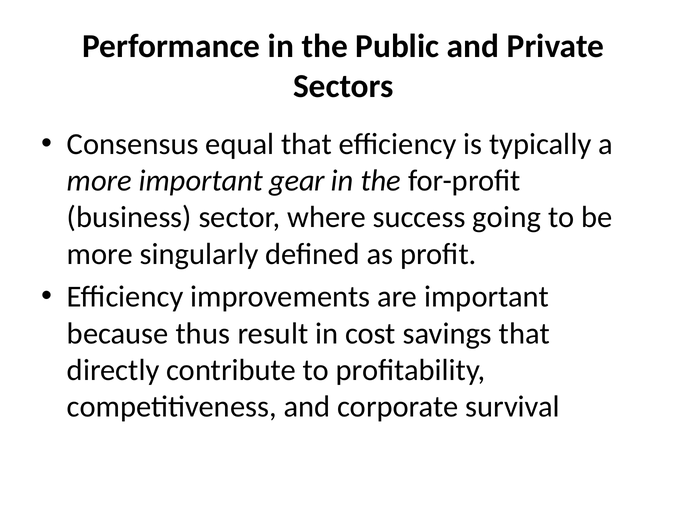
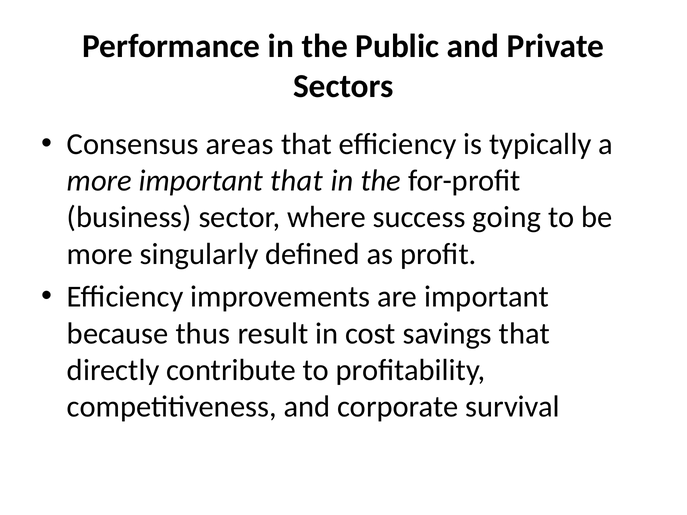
equal: equal -> areas (240, 144)
important gear: gear -> that (297, 181)
